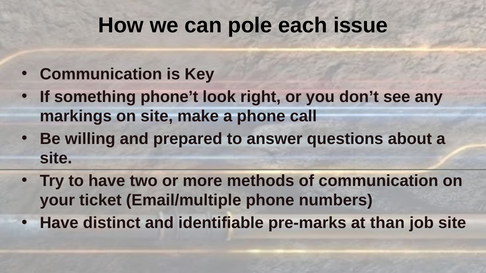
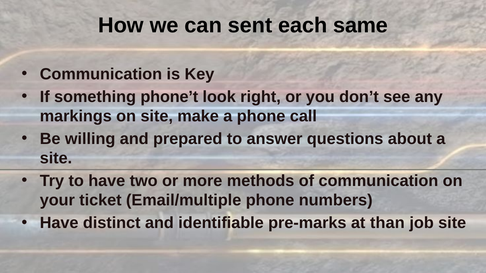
pole: pole -> sent (250, 25)
issue: issue -> same (361, 25)
